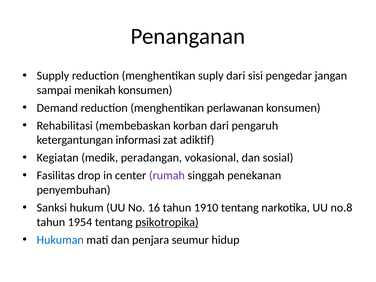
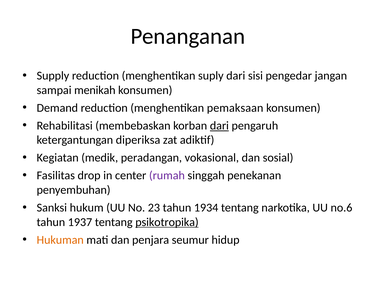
perlawanan: perlawanan -> pemaksaan (235, 108)
dari underline: none -> present (219, 126)
informasi: informasi -> diperiksa (138, 140)
16: 16 -> 23 (154, 208)
1910: 1910 -> 1934 (206, 208)
no.8: no.8 -> no.6 (341, 208)
1954: 1954 -> 1937 (80, 222)
Hukuman colour: blue -> orange (60, 240)
